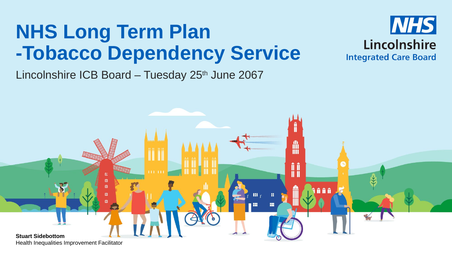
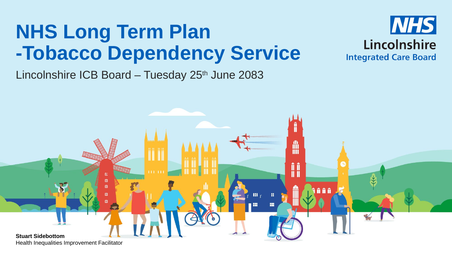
2067: 2067 -> 2083 (251, 75)
